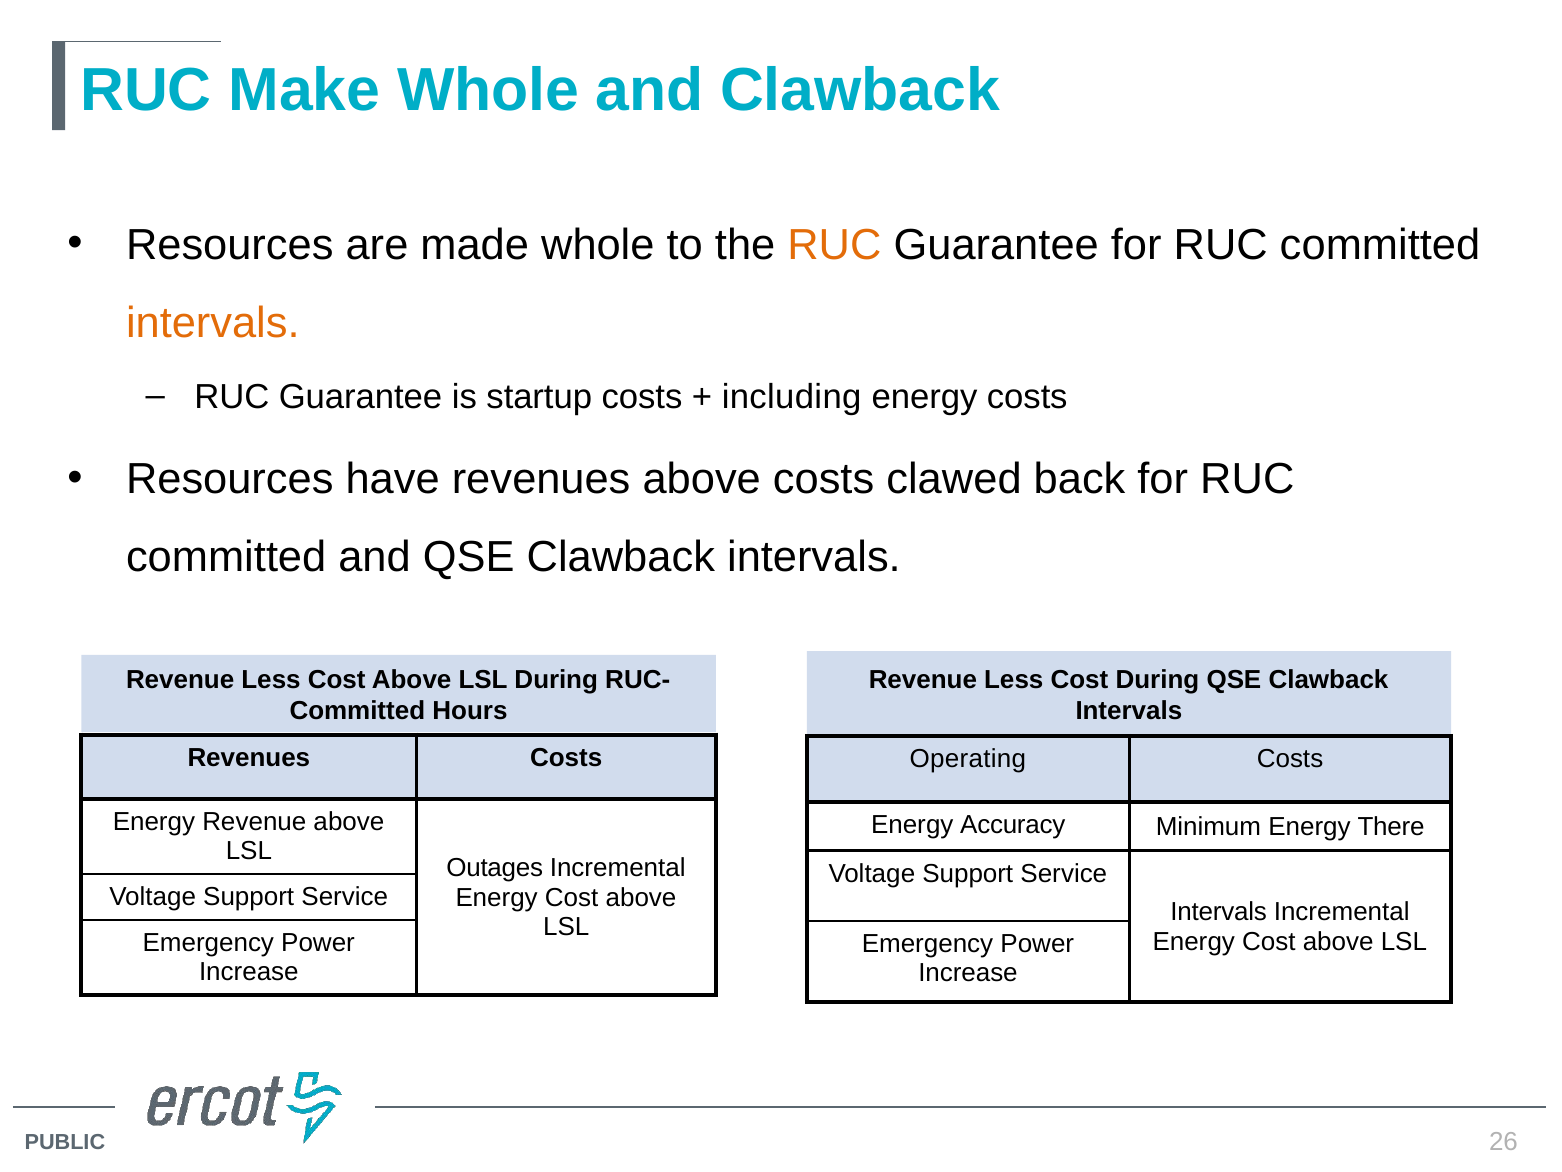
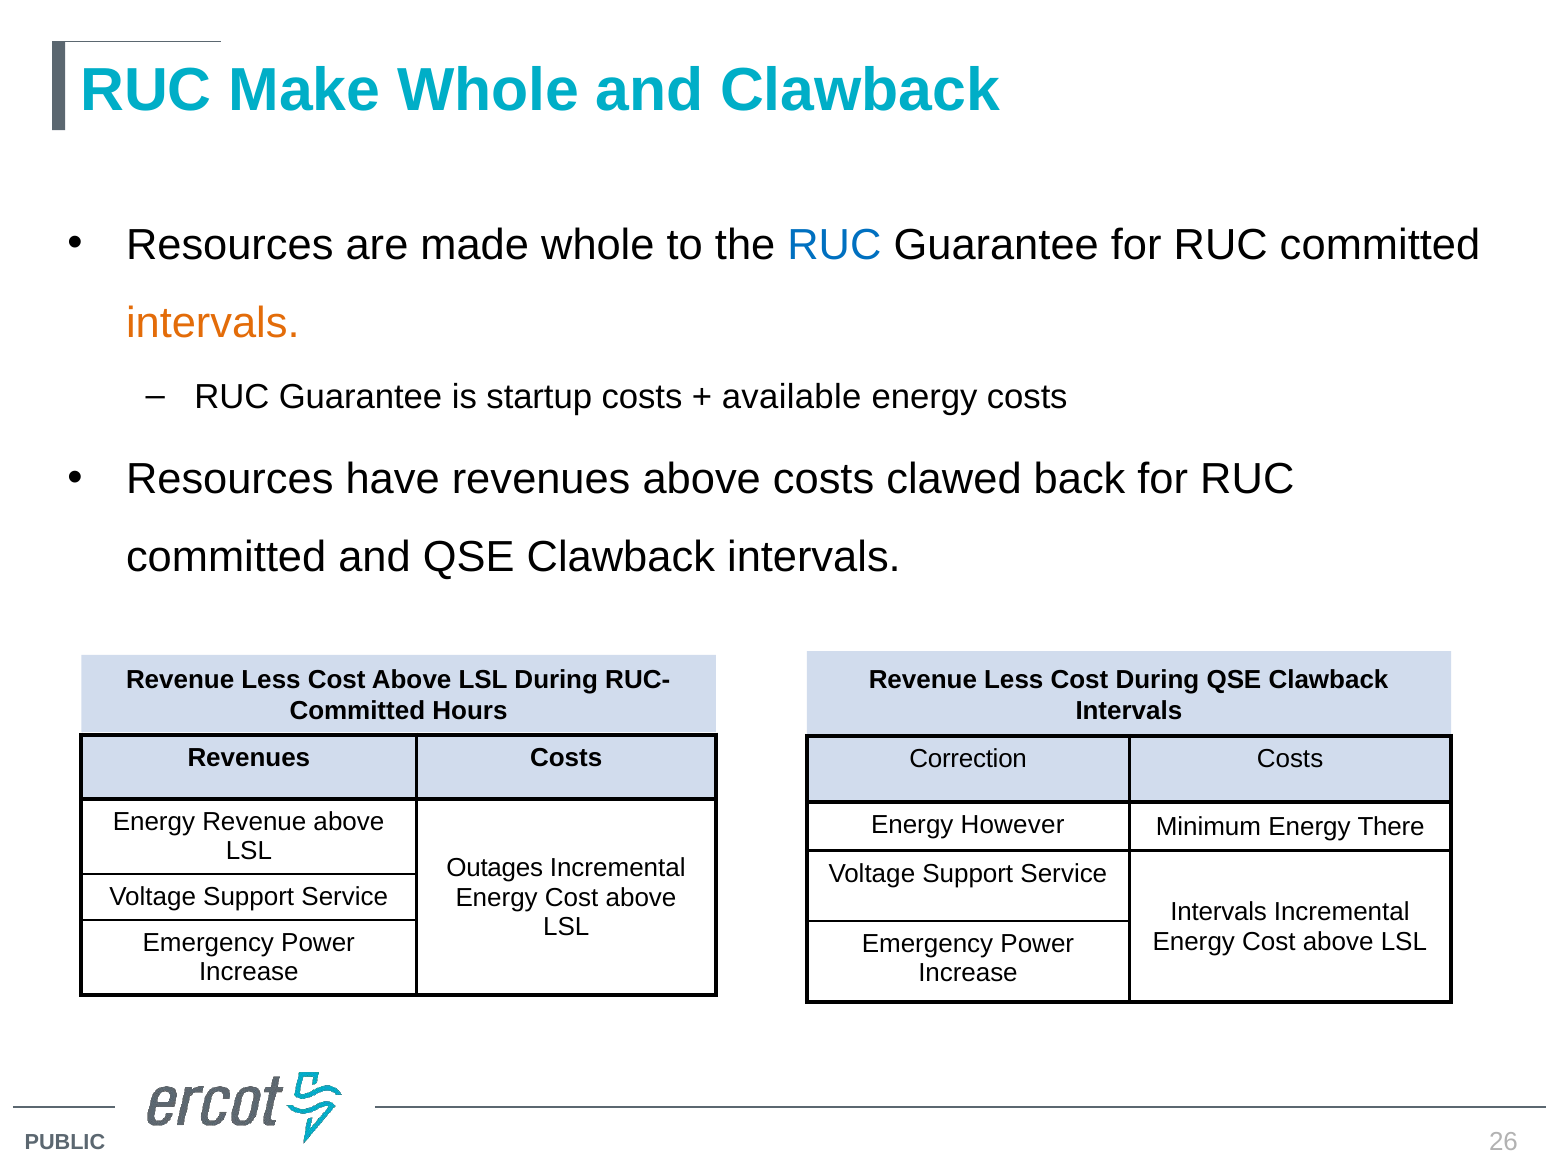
RUC colour: orange -> blue (834, 245)
including: including -> available (792, 397)
Operating: Operating -> Correction (968, 759)
Accuracy: Accuracy -> However (1013, 825)
